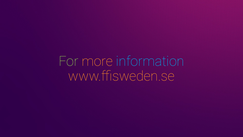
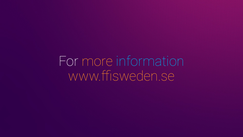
For colour: light green -> white (69, 61)
